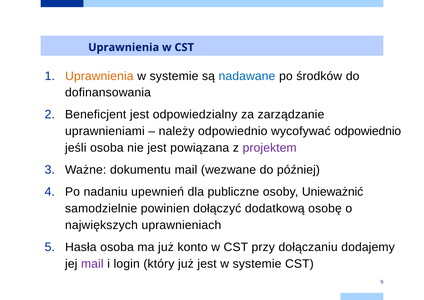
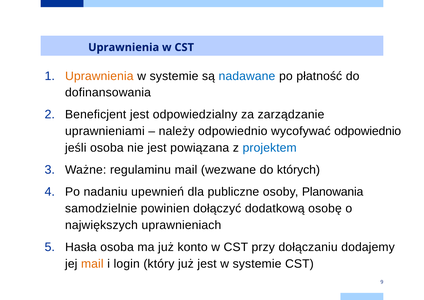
środków: środków -> płatność (319, 76)
projektem colour: purple -> blue (270, 148)
dokumentu: dokumentu -> regulaminu (140, 170)
później: później -> których (298, 170)
Unieważnić: Unieważnić -> Planowania (333, 192)
mail colour: purple -> orange (92, 264)
